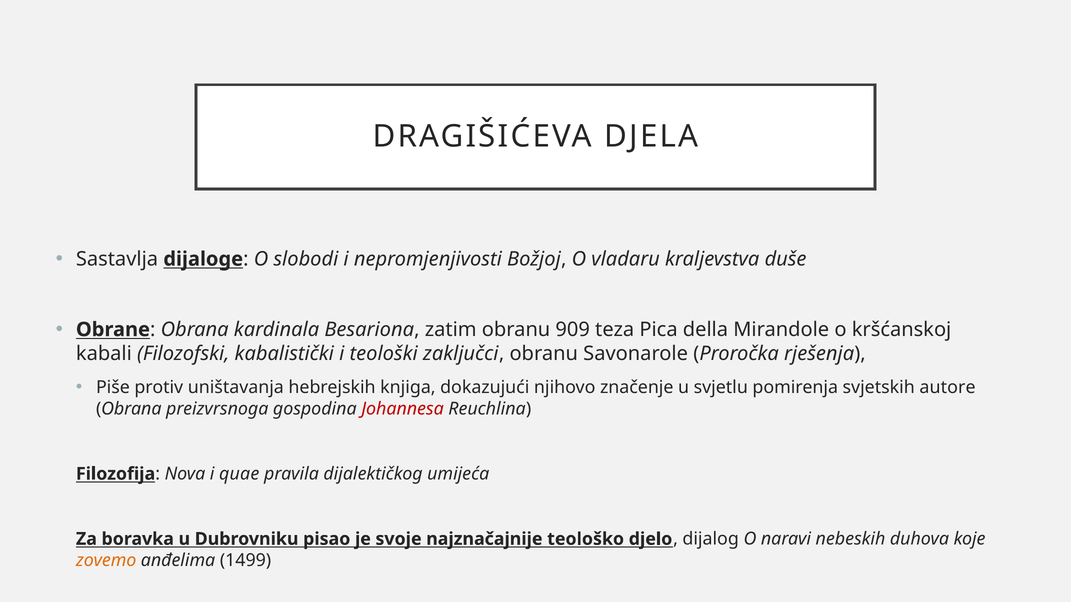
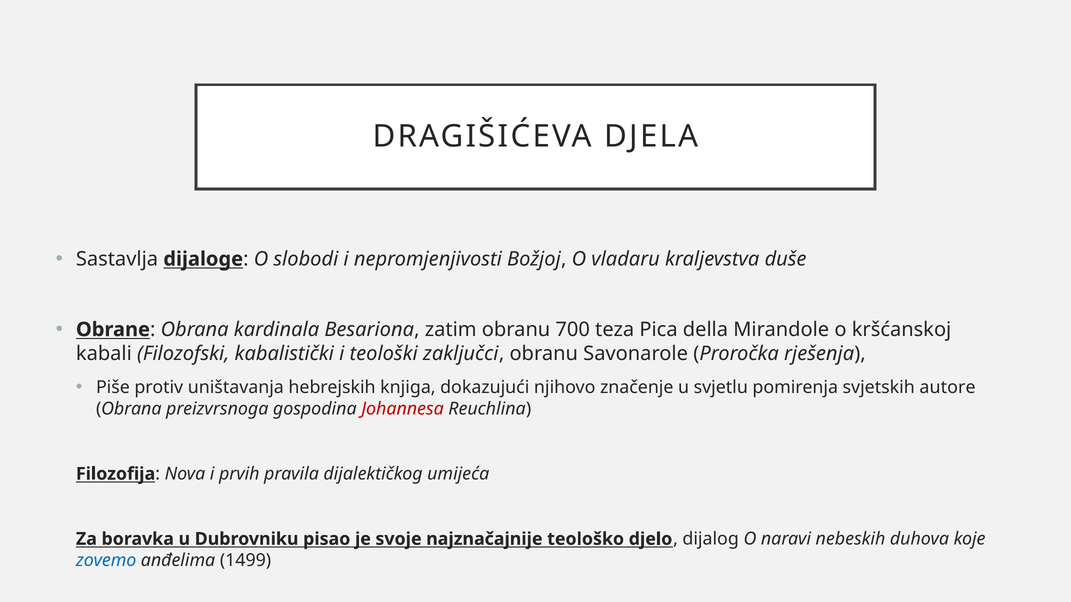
909: 909 -> 700 (573, 330)
quae: quae -> prvih (239, 474)
zovemo colour: orange -> blue (106, 561)
